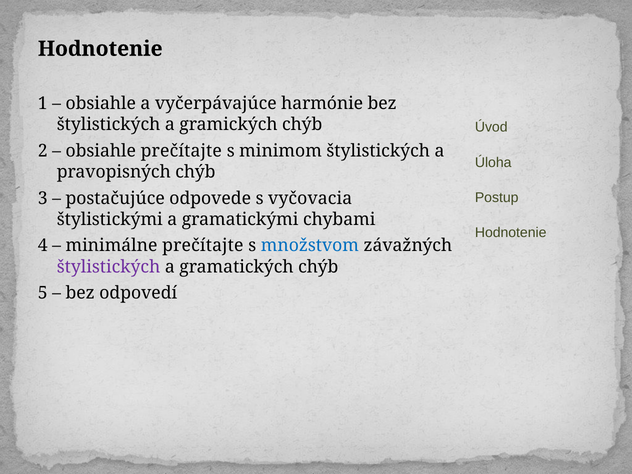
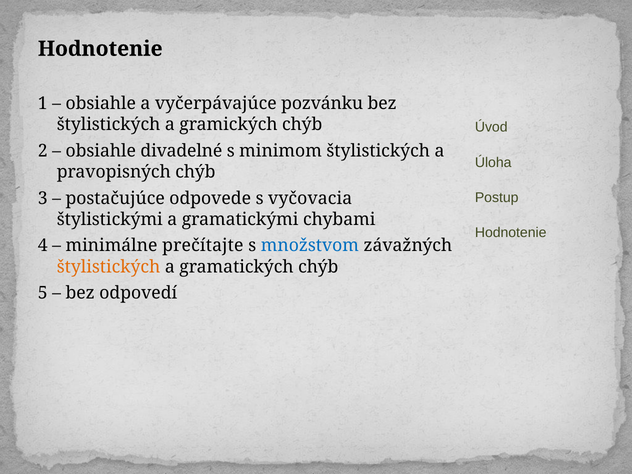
harmónie: harmónie -> pozvánku (322, 103)
obsiahle prečítajte: prečítajte -> divadelné (181, 151)
štylistických colour: purple -> orange (109, 267)
